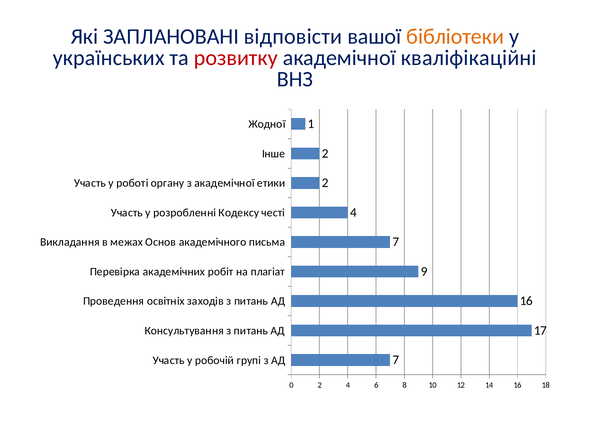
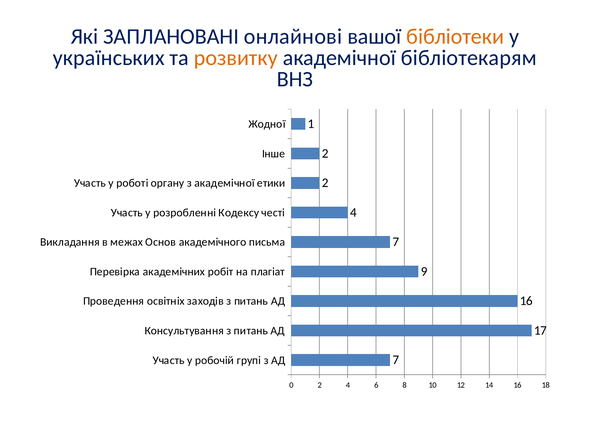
відповісти: відповісти -> онлайнові (293, 37)
розвитку colour: red -> orange (236, 58)
кваліфікаційні: кваліфікаційні -> бібліотекарям (469, 58)
